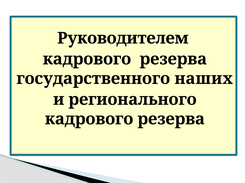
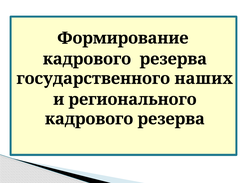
Руководителем: Руководителем -> Формирование (123, 38)
